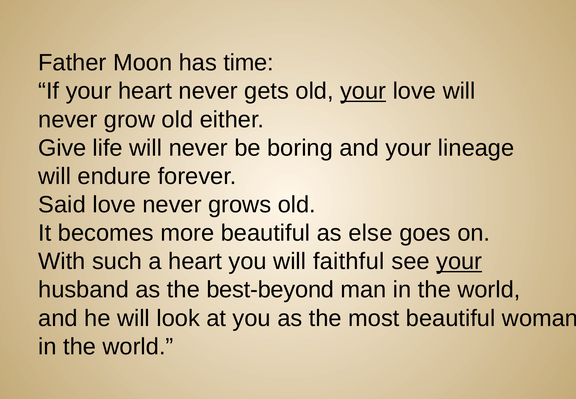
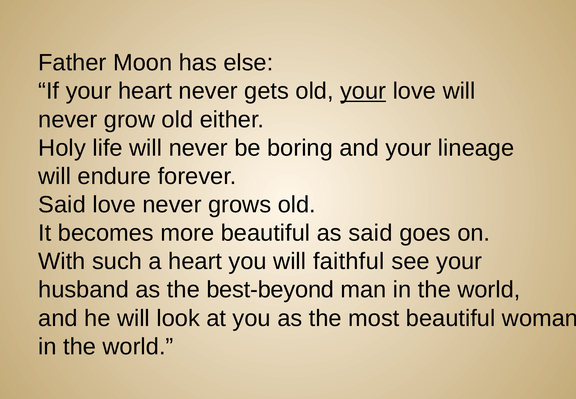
time: time -> else (248, 63)
Give: Give -> Holy (62, 148)
as else: else -> said (370, 233)
your underline: present -> none (459, 261)
